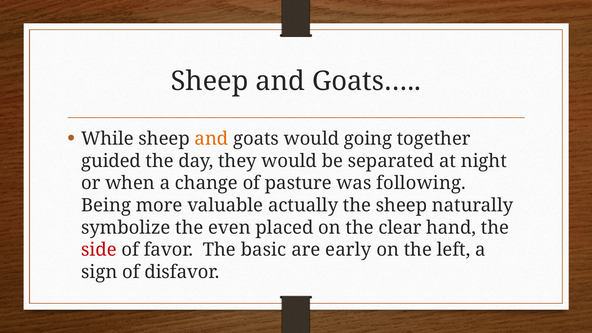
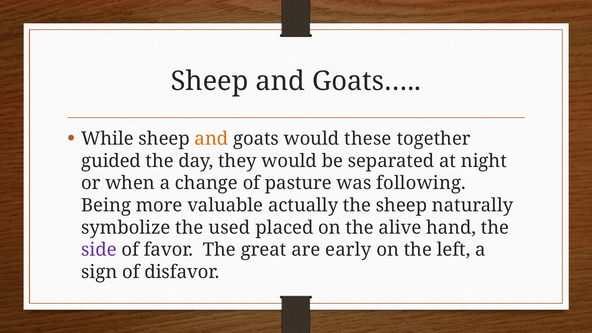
going: going -> these (368, 139)
even: even -> used (229, 228)
clear: clear -> alive (400, 228)
side colour: red -> purple (99, 250)
basic: basic -> great (264, 250)
